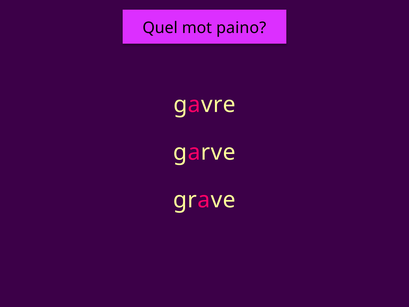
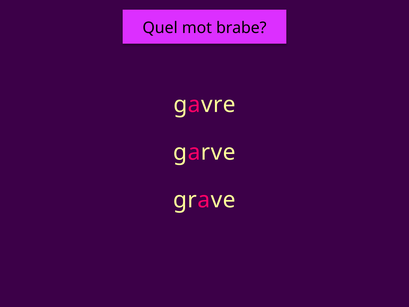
paino: paino -> brabe (241, 28)
